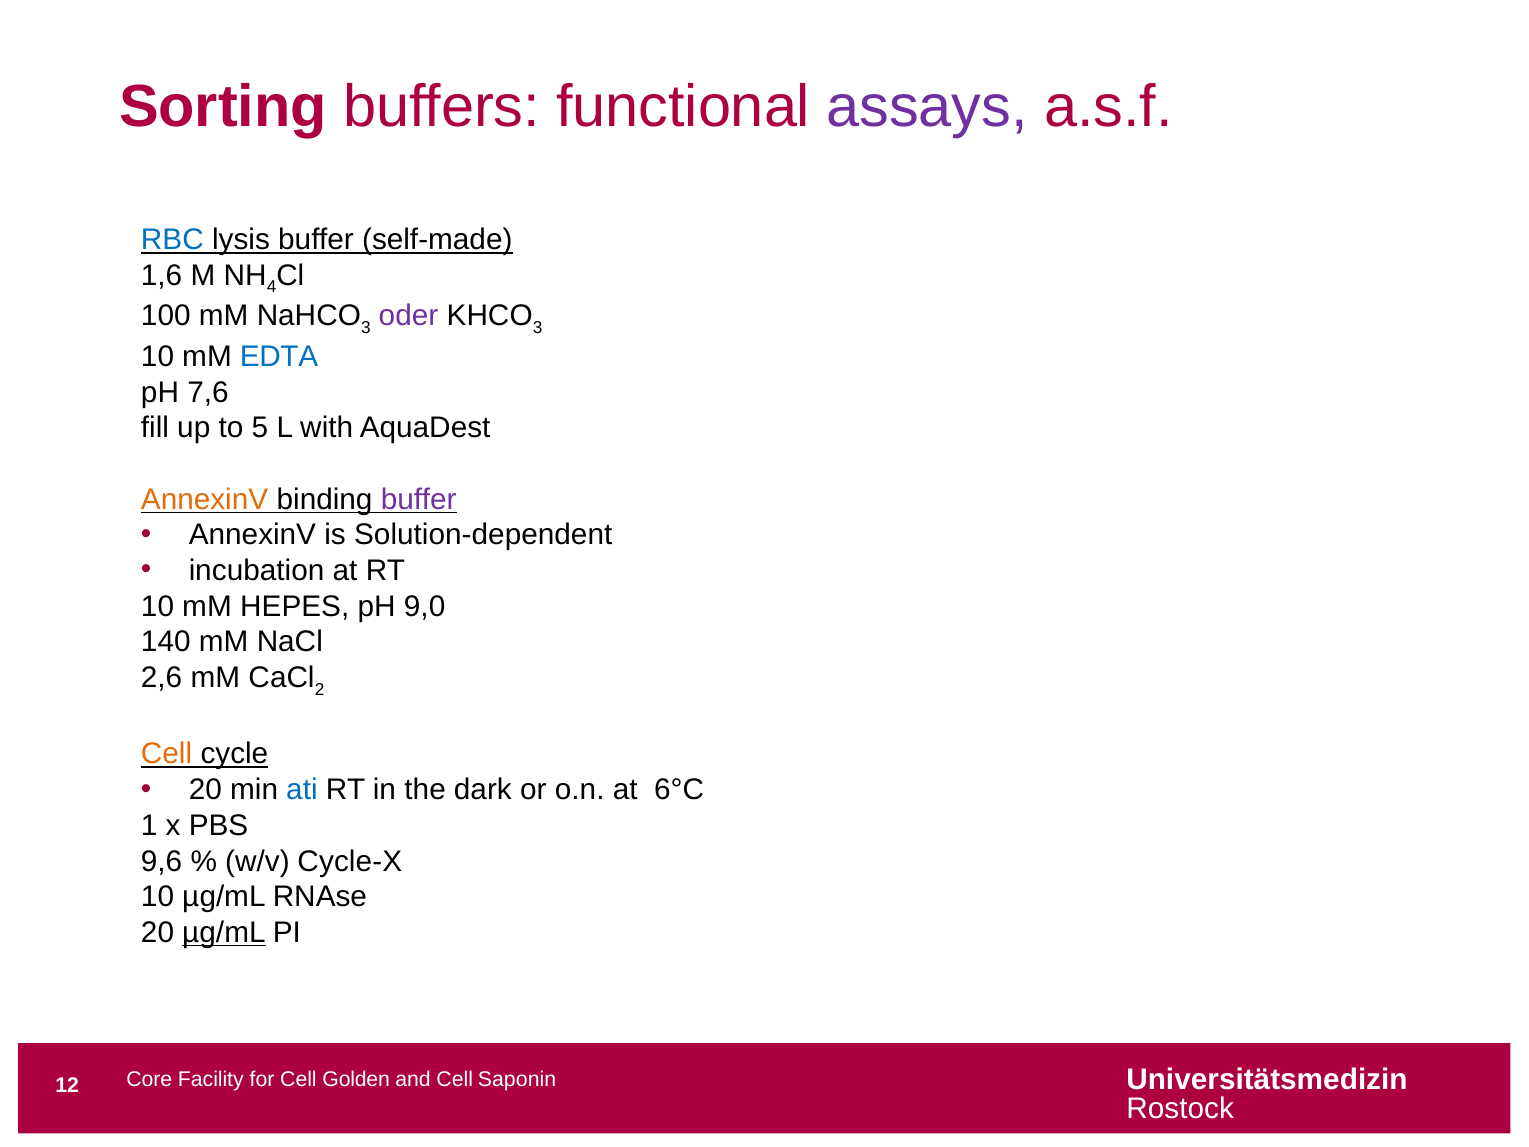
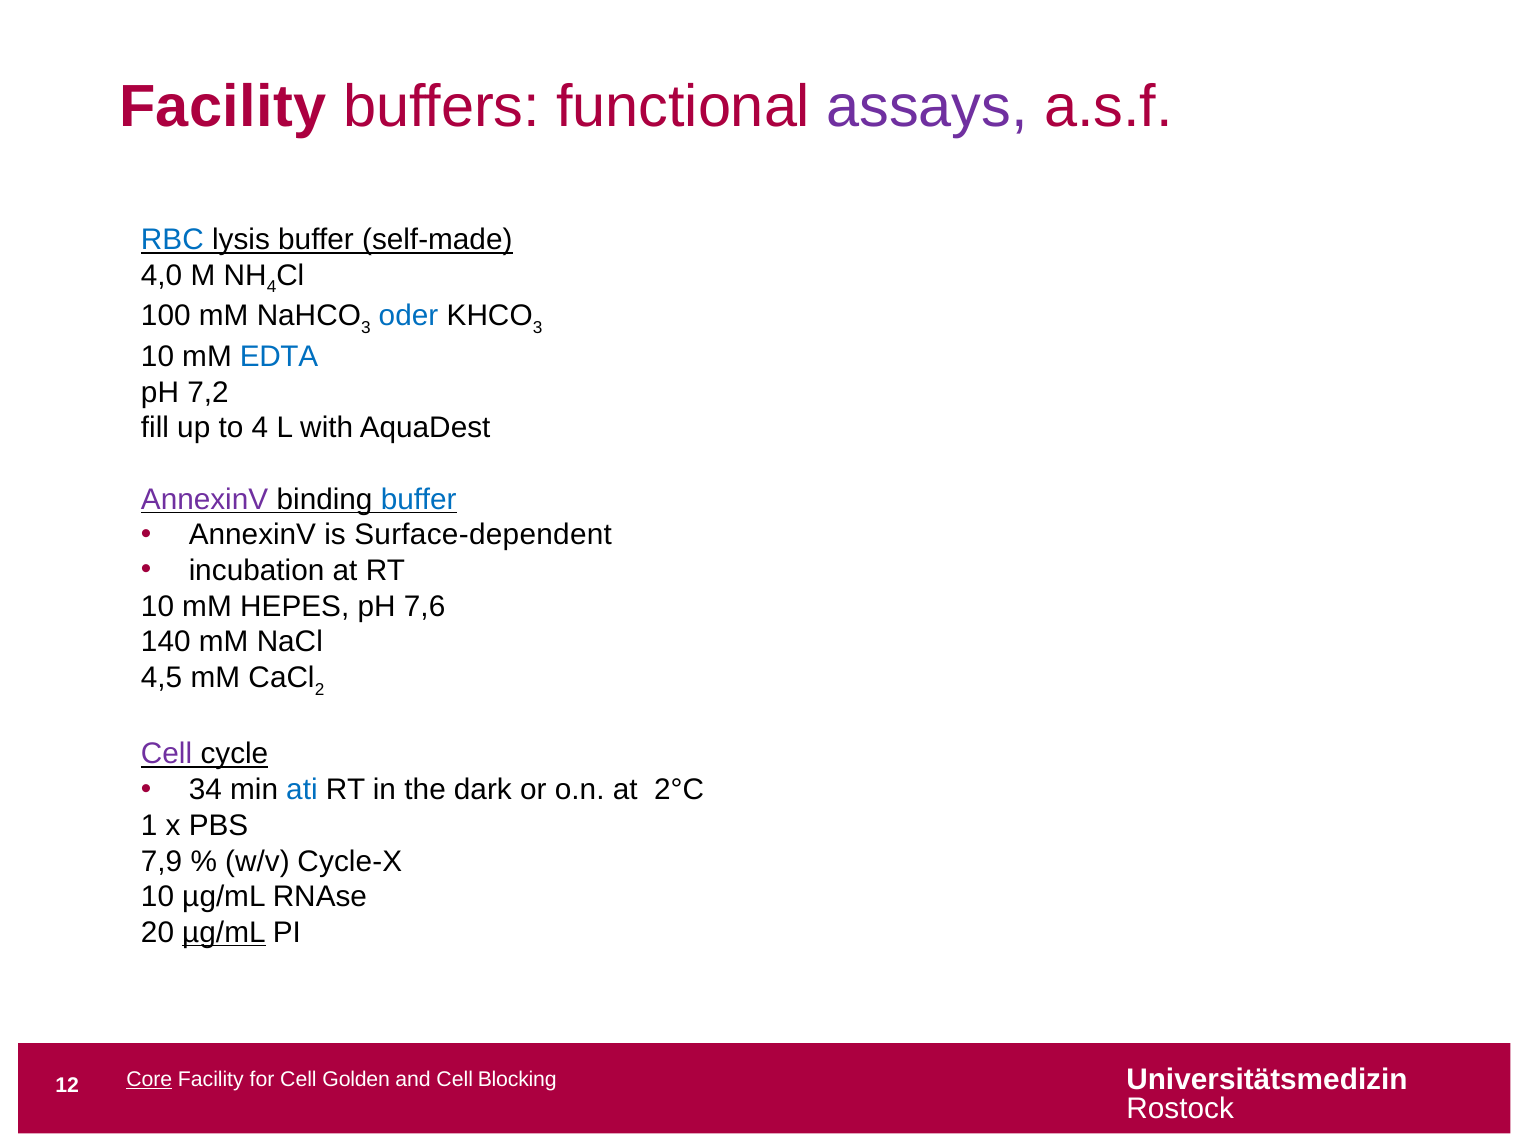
Sorting: Sorting -> Facility (223, 107)
1,6: 1,6 -> 4,0 (162, 275)
oder colour: purple -> blue (409, 316)
7,6: 7,6 -> 7,2 (208, 392)
to 5: 5 -> 4 (260, 428)
AnnexinV colour: orange -> purple (205, 499)
buffer colour: purple -> blue (419, 499)
Solution-dependent: Solution-dependent -> Surface-dependent (483, 535)
9,0: 9,0 -> 7,6 (425, 606)
2,6: 2,6 -> 4,5 (162, 678)
Cell colour: orange -> purple (167, 754)
20: 20 -> 34 (205, 790)
6°C: 6°C -> 2°C (679, 790)
9,6: 9,6 -> 7,9 (162, 861)
Core underline: none -> present (149, 1079)
Saponin: Saponin -> Blocking (517, 1079)
